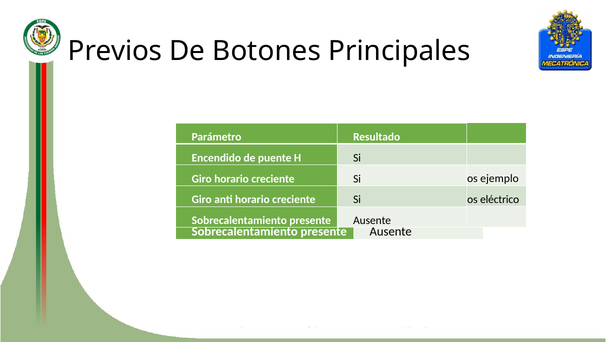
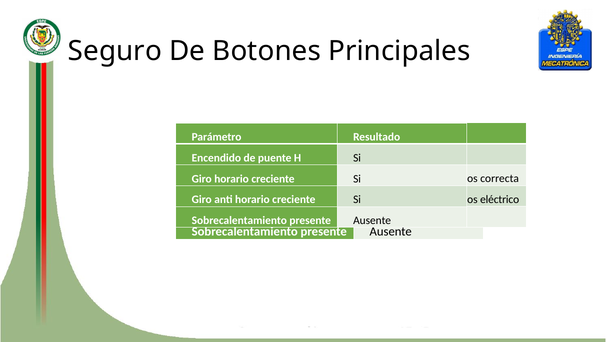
Previos: Previos -> Seguro (115, 51)
ejemplo: ejemplo -> correcta (500, 178)
